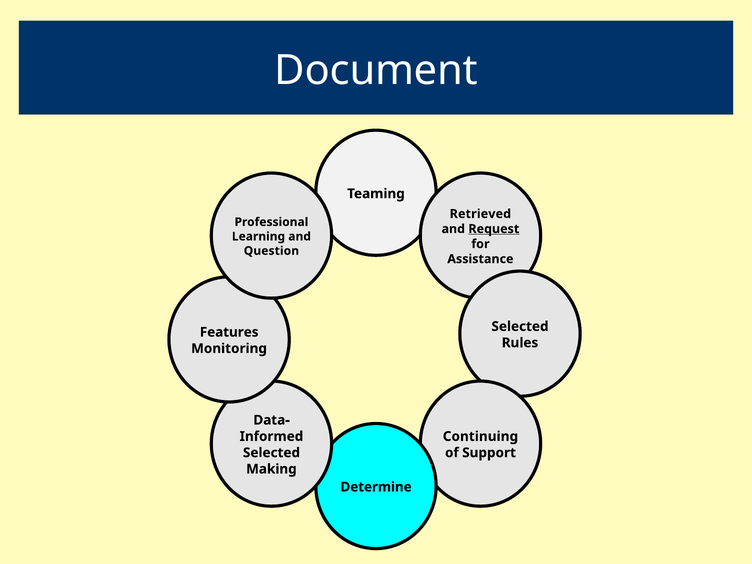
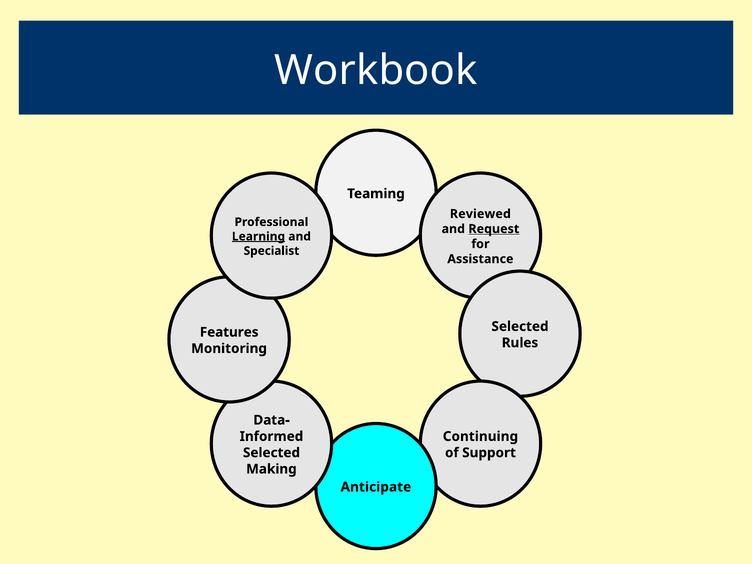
Document: Document -> Workbook (376, 71)
Retrieved: Retrieved -> Reviewed (480, 214)
Learning underline: none -> present (258, 236)
Question: Question -> Specialist (272, 251)
Determine: Determine -> Anticipate (376, 487)
